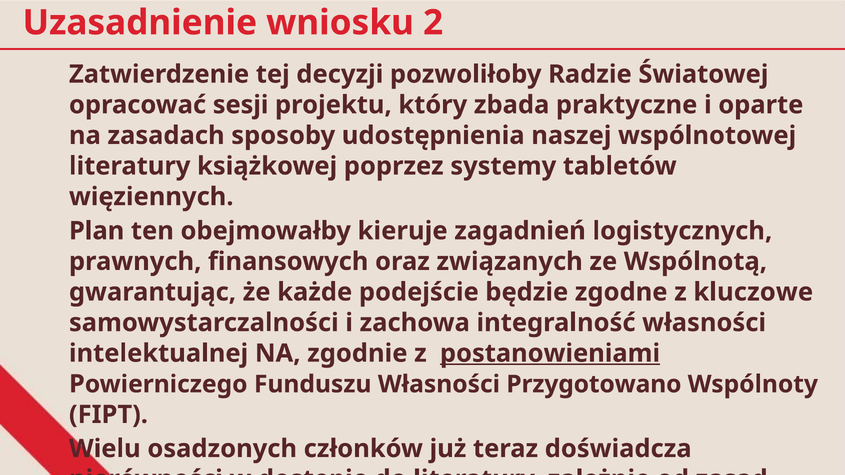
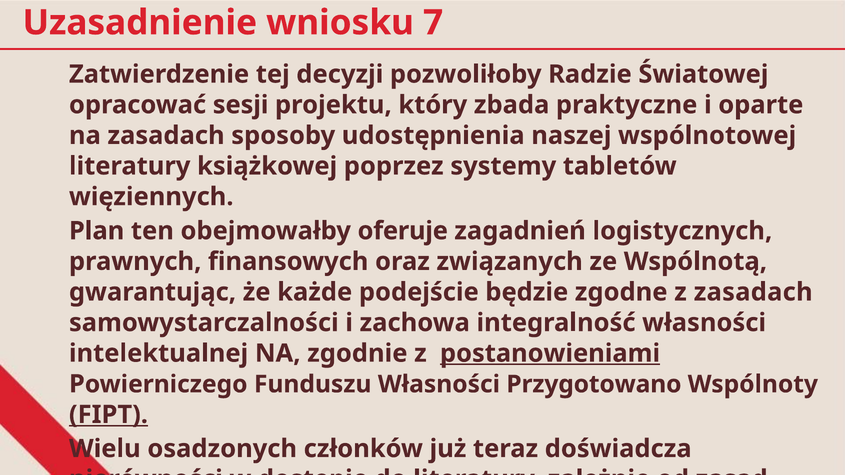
2: 2 -> 7 (433, 23)
kieruje: kieruje -> oferuje (403, 231)
z kluczowe: kluczowe -> zasadach (753, 292)
FIPT underline: none -> present (108, 415)
